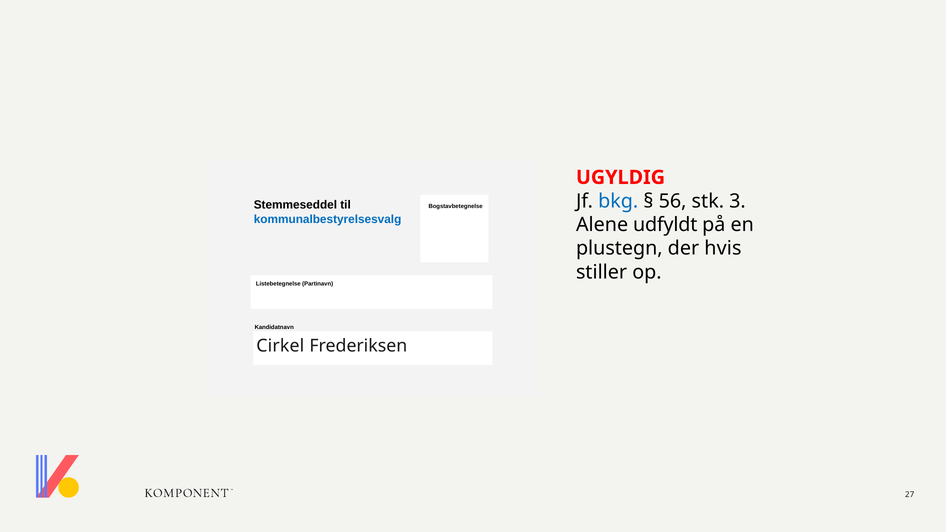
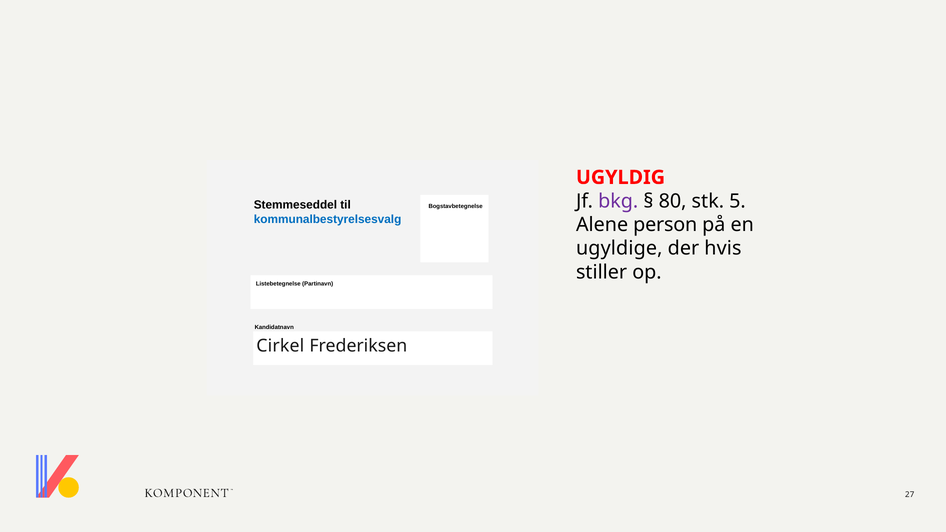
bkg colour: blue -> purple (618, 201)
56: 56 -> 80 (673, 201)
3: 3 -> 5 (737, 201)
udfyldt: udfyldt -> person (665, 225)
plustegn: plustegn -> ugyldige (619, 248)
